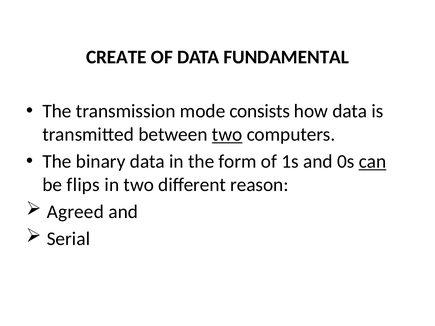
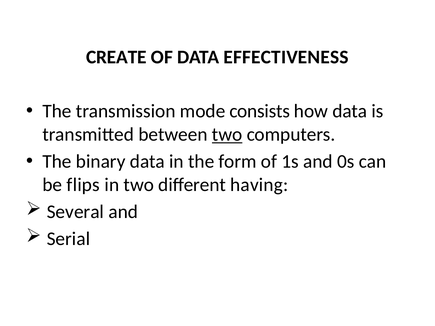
FUNDAMENTAL: FUNDAMENTAL -> EFFECTIVENESS (286, 57)
can underline: present -> none (373, 162)
reason: reason -> having (259, 185)
Agreed: Agreed -> Several (75, 212)
